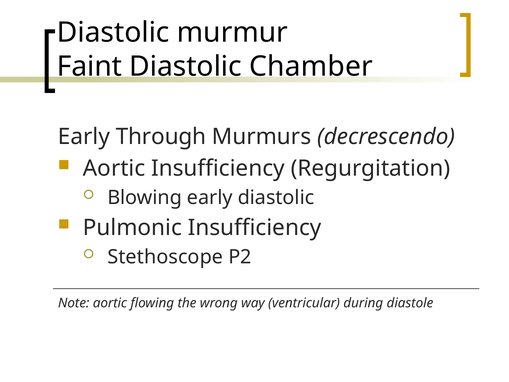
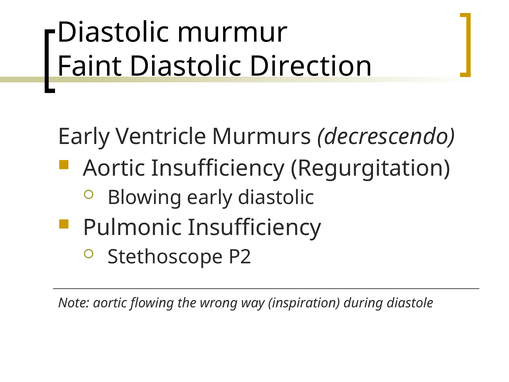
Chamber: Chamber -> Direction (311, 66)
Through: Through -> Ventricle (161, 136)
ventricular: ventricular -> inspiration (304, 303)
